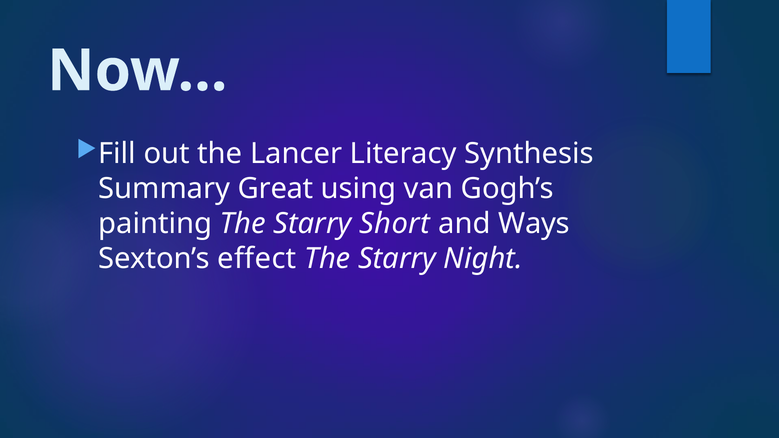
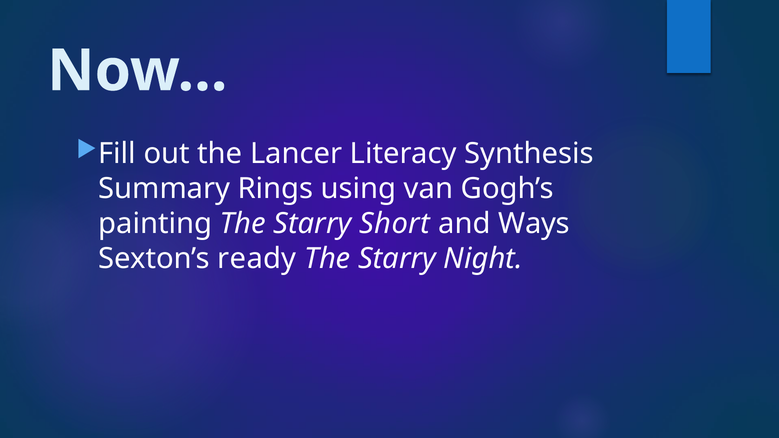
Great: Great -> Rings (276, 189)
effect: effect -> ready (257, 259)
